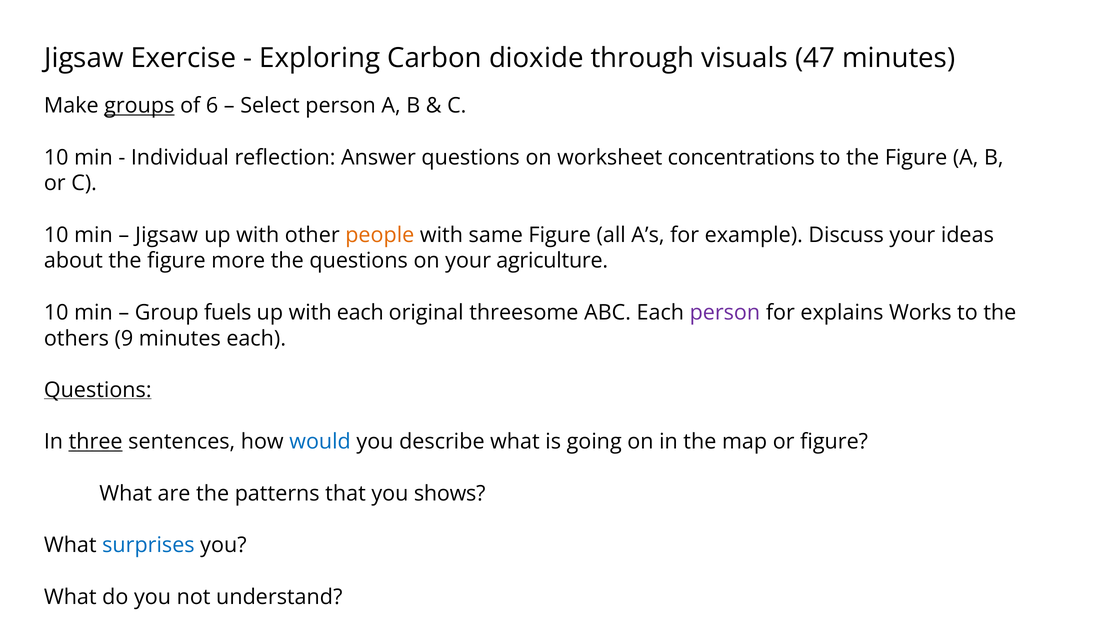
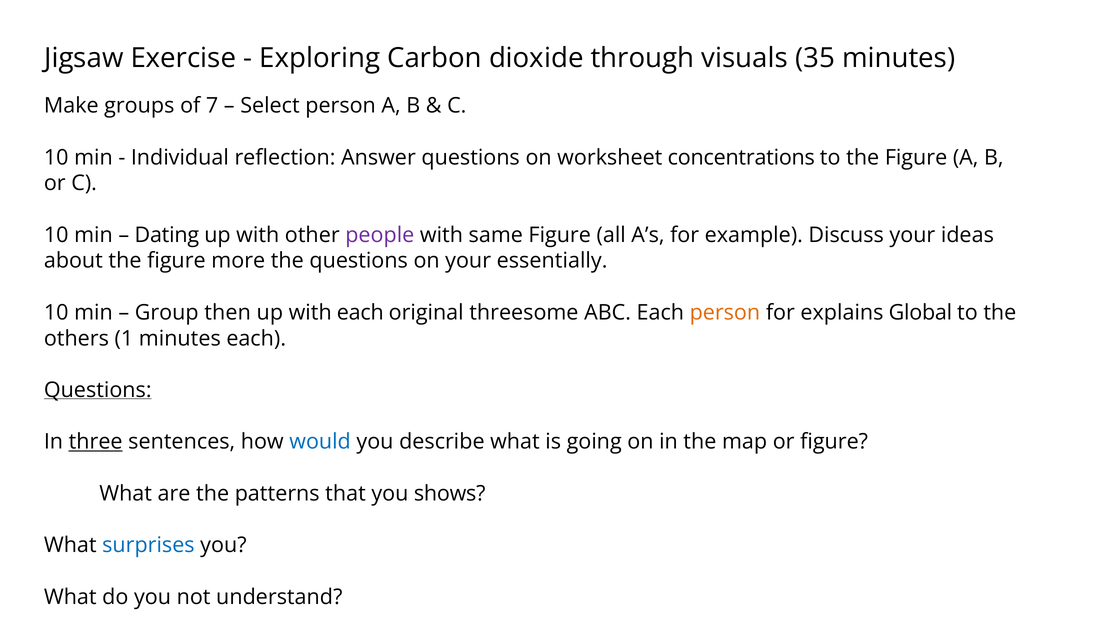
47: 47 -> 35 (815, 58)
groups underline: present -> none (139, 106)
6: 6 -> 7 (212, 106)
Jigsaw: Jigsaw -> Dating (167, 235)
people colour: orange -> purple (380, 235)
agriculture: agriculture -> essentially (552, 261)
fuels: fuels -> then (228, 312)
person colour: purple -> orange (725, 312)
Works: Works -> Global (920, 312)
9: 9 -> 1 (124, 338)
